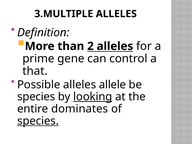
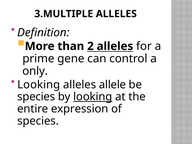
that: that -> only (35, 71)
Possible: Possible -> Looking (39, 85)
dominates: dominates -> expression (80, 109)
species underline: present -> none (38, 121)
